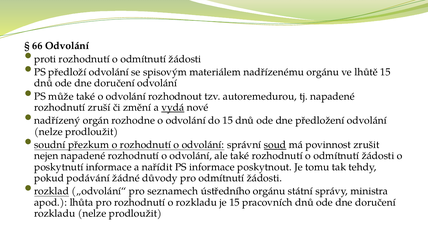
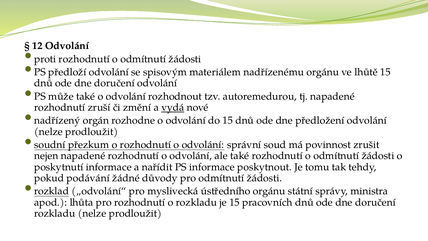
66: 66 -> 12 (37, 46)
soud underline: present -> none (275, 145)
seznamech: seznamech -> myslivecká (173, 191)
